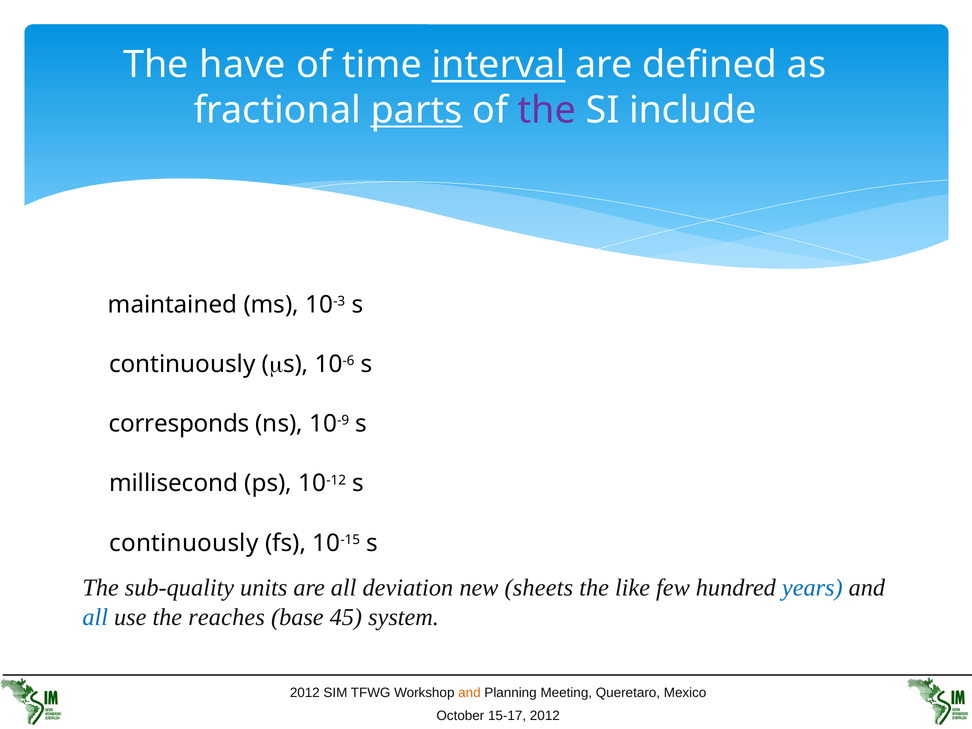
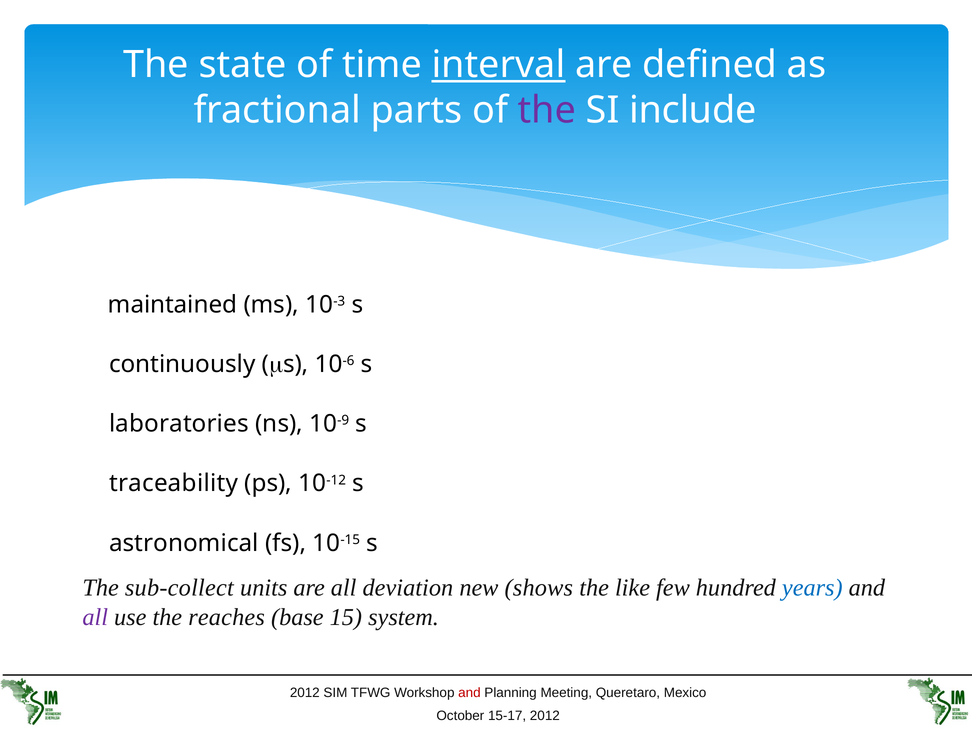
have: have -> state (243, 65)
parts underline: present -> none (417, 110)
corresponds: corresponds -> laboratories (179, 424)
millisecond: millisecond -> traceability (173, 483)
continuously: continuously -> astronomical (184, 543)
sub-quality: sub-quality -> sub-collect (179, 588)
sheets: sheets -> shows (539, 588)
all colour: blue -> purple (95, 617)
45: 45 -> 15 (346, 617)
and colour: orange -> red (469, 693)
